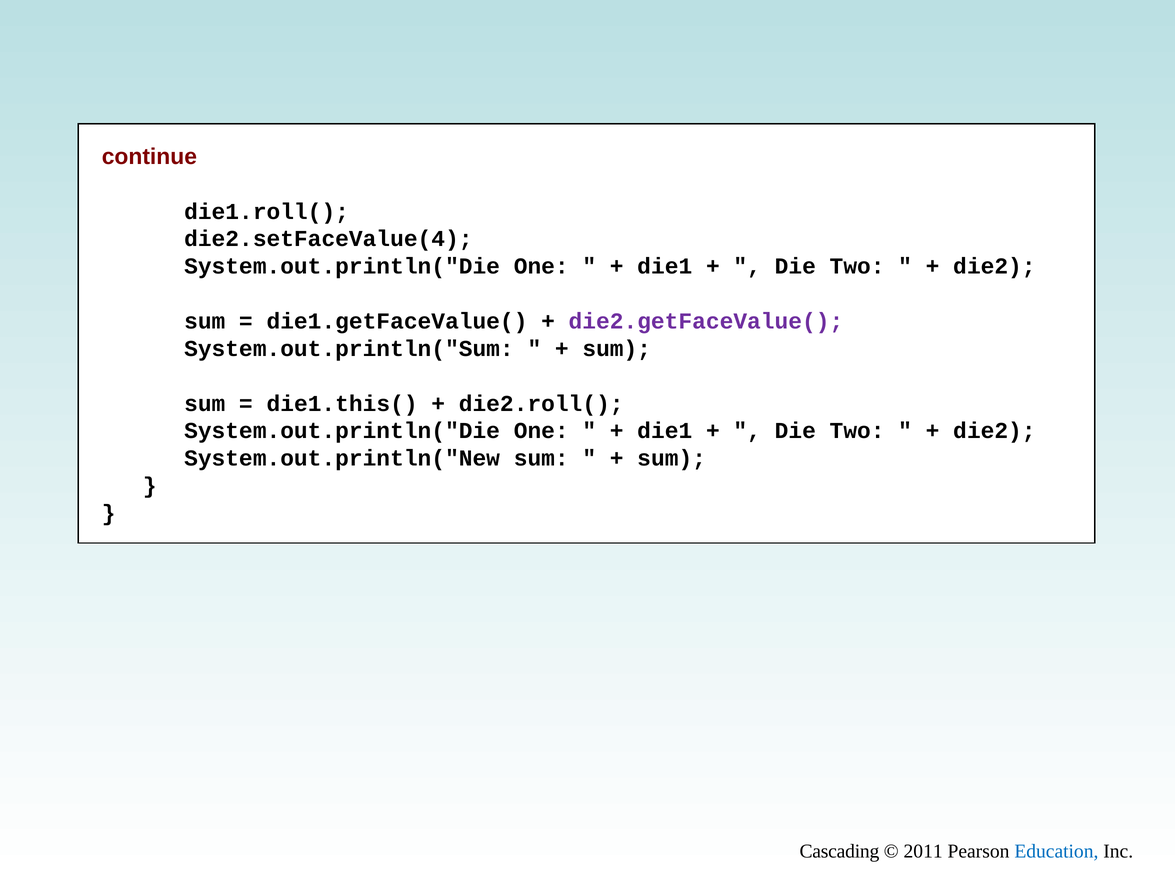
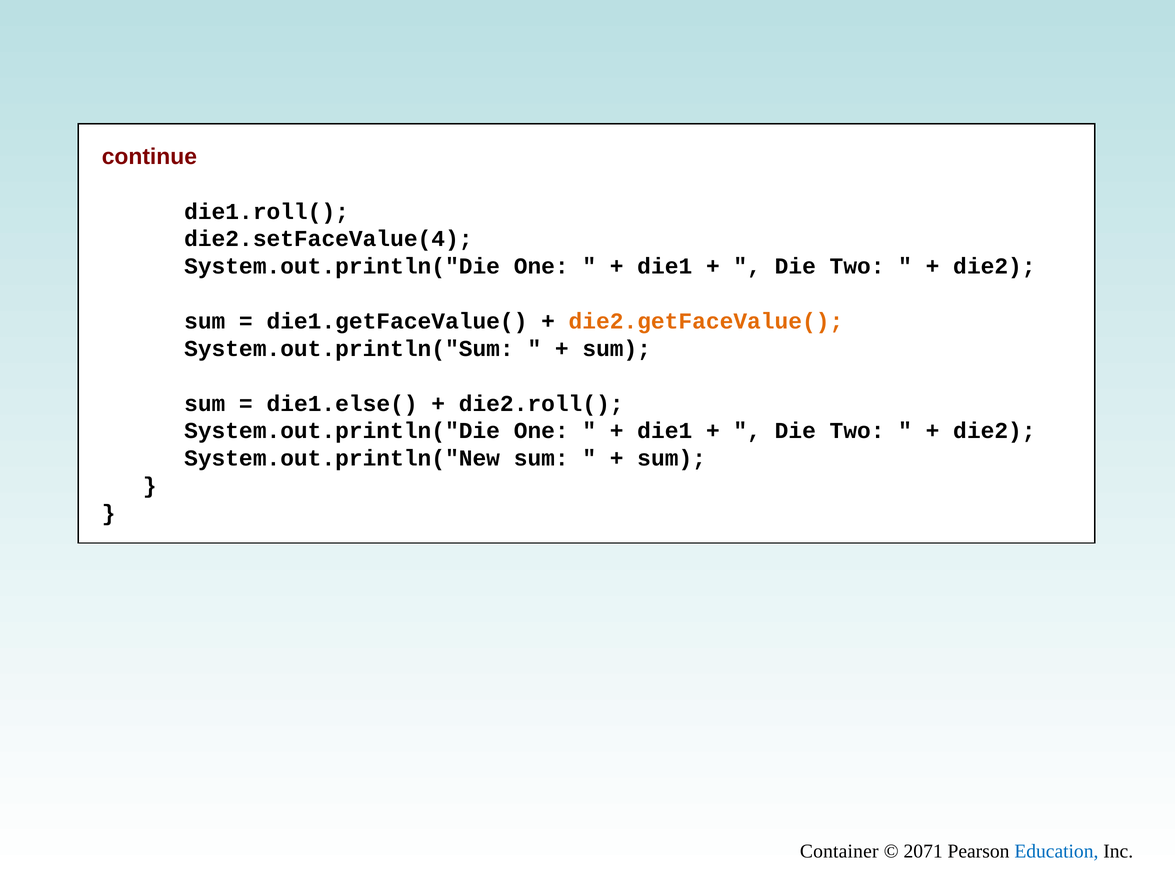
die2.getFaceValue( colour: purple -> orange (706, 321)
die1.this(: die1.this( -> die1.else( (342, 404)
Cascading: Cascading -> Container (839, 851)
2011: 2011 -> 2071 (923, 851)
